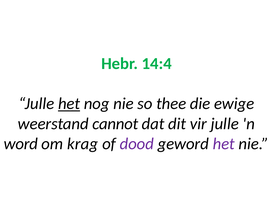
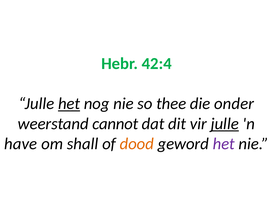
14:4: 14:4 -> 42:4 (157, 64)
ewige: ewige -> onder (234, 104)
julle underline: none -> present (225, 124)
word: word -> have (21, 144)
krag: krag -> shall (83, 144)
dood colour: purple -> orange (137, 144)
